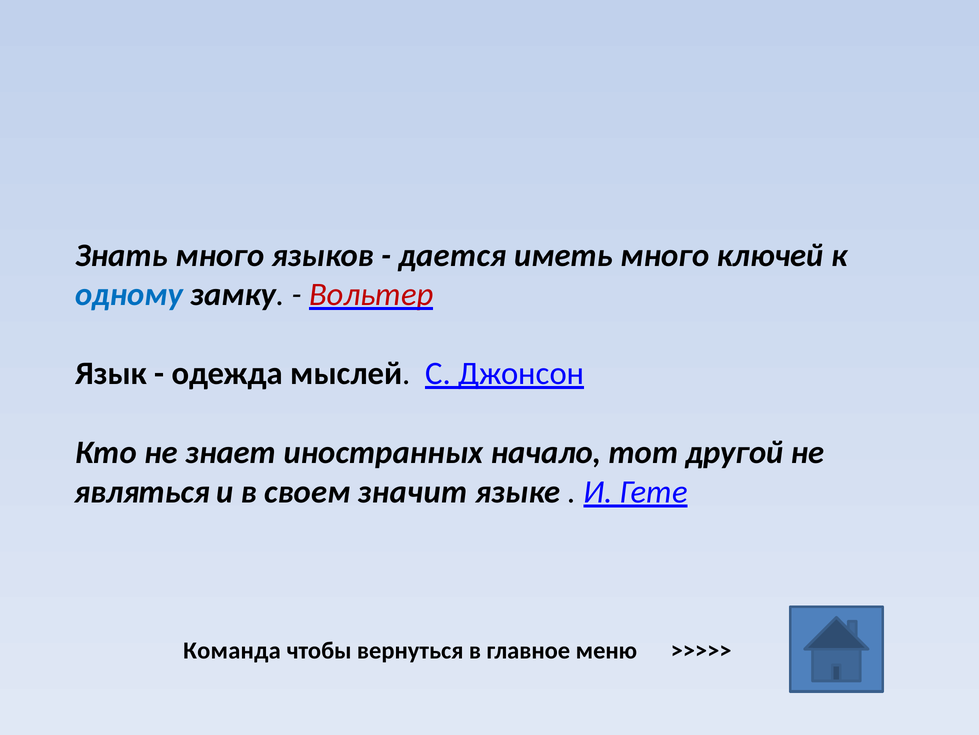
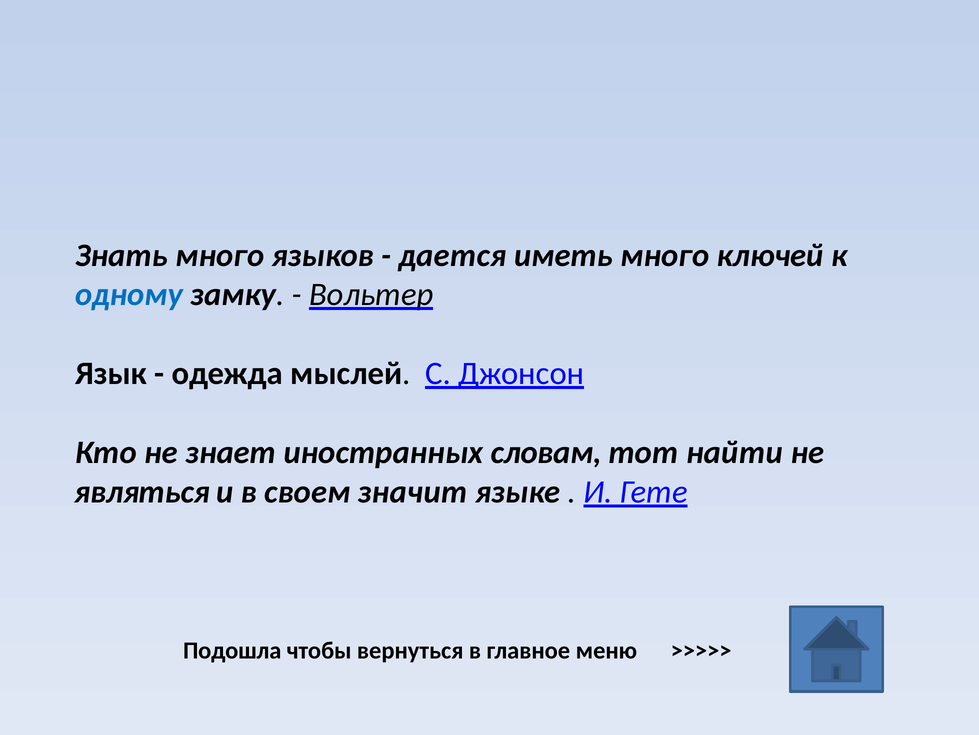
Вольтер colour: red -> black (371, 294)
начало: начало -> словам (546, 452)
другой: другой -> найти (734, 452)
Команда: Команда -> Подошла (232, 650)
